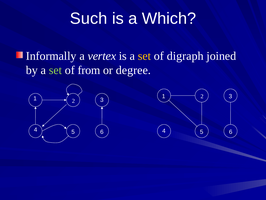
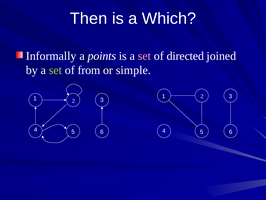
Such: Such -> Then (89, 18)
vertex: vertex -> points (102, 56)
set colour: yellow -> pink (144, 56)
digraph: digraph -> directed (185, 56)
degree: degree -> simple (133, 70)
